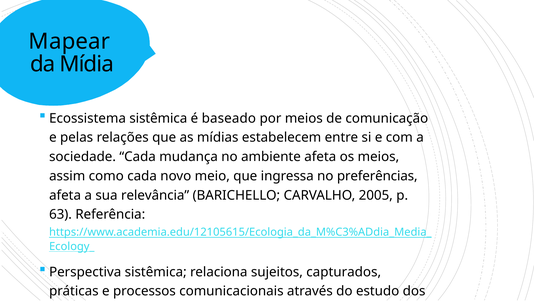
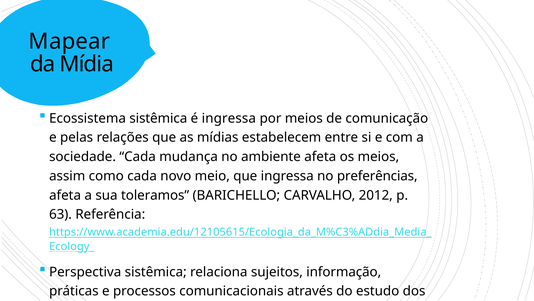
é baseado: baseado -> ingressa (229, 118)
relevância: relevância -> toleramos (155, 195)
2005: 2005 -> 2012 (376, 195)
capturados: capturados -> informação (344, 271)
